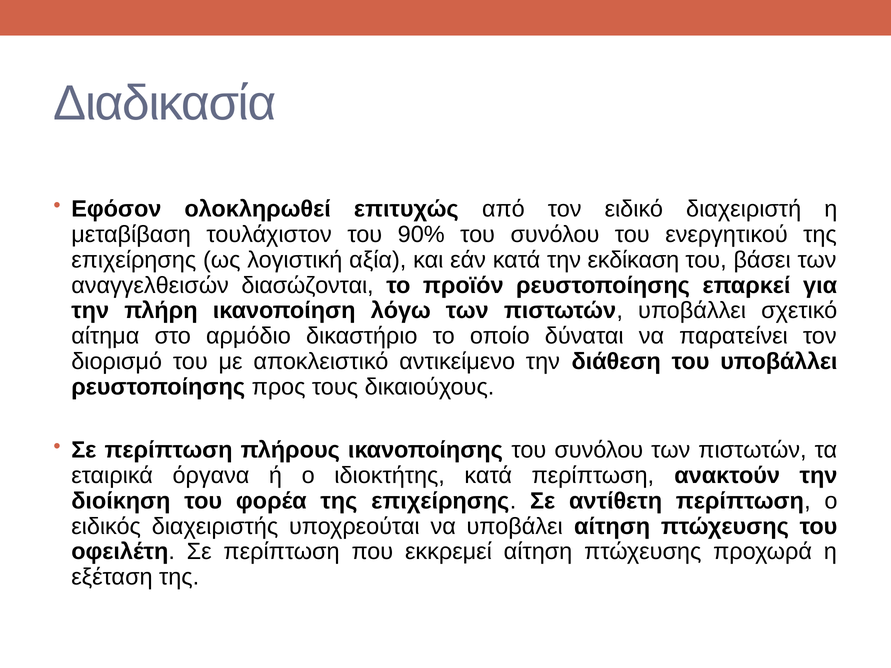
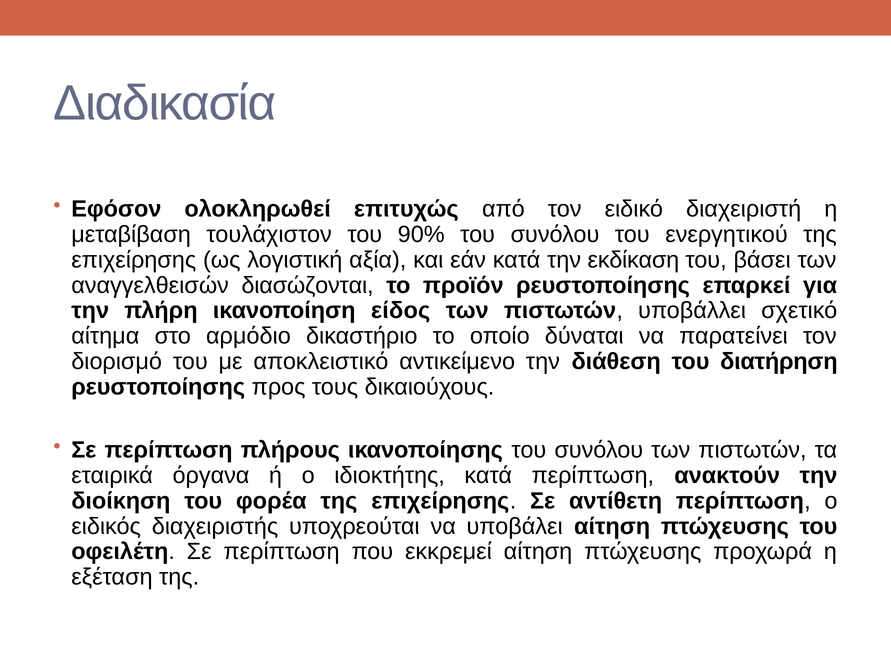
λόγω: λόγω -> είδος (401, 311)
του υποβάλλει: υποβάλλει -> διατήρηση (779, 362)
